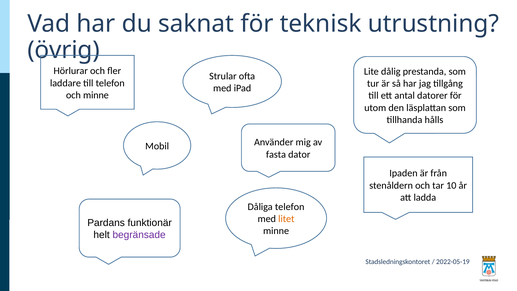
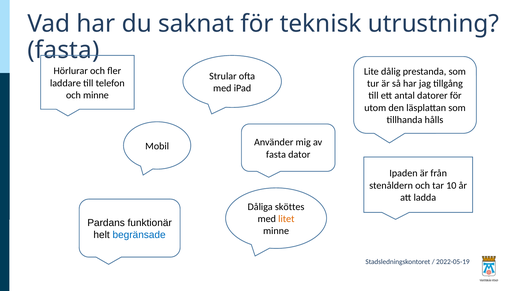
övrig: övrig -> fasta (63, 50)
Dåliga telefon: telefon -> sköttes (290, 207)
begränsade colour: purple -> blue (139, 235)
